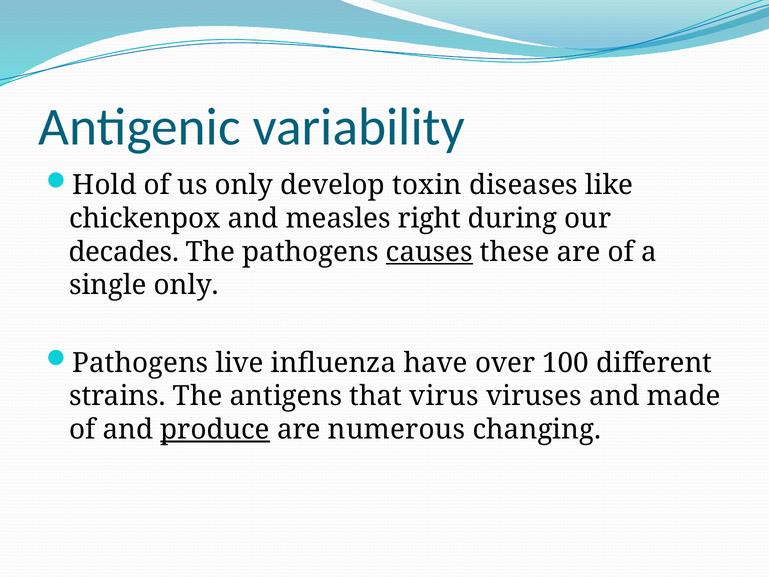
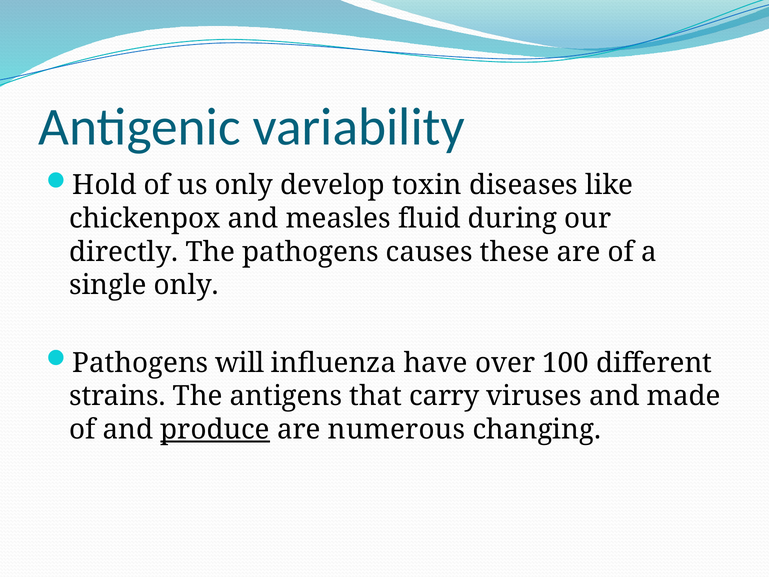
right: right -> fluid (429, 218)
decades: decades -> directly (124, 252)
causes underline: present -> none (429, 252)
live: live -> will (240, 363)
virus: virus -> carry (444, 396)
